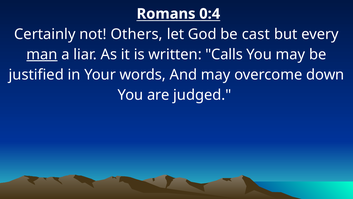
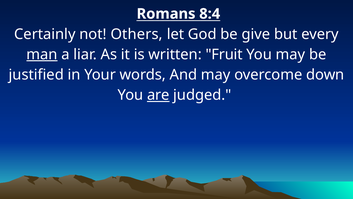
0:4: 0:4 -> 8:4 (210, 14)
cast: cast -> give (256, 34)
Calls: Calls -> Fruit (224, 54)
are underline: none -> present (158, 95)
